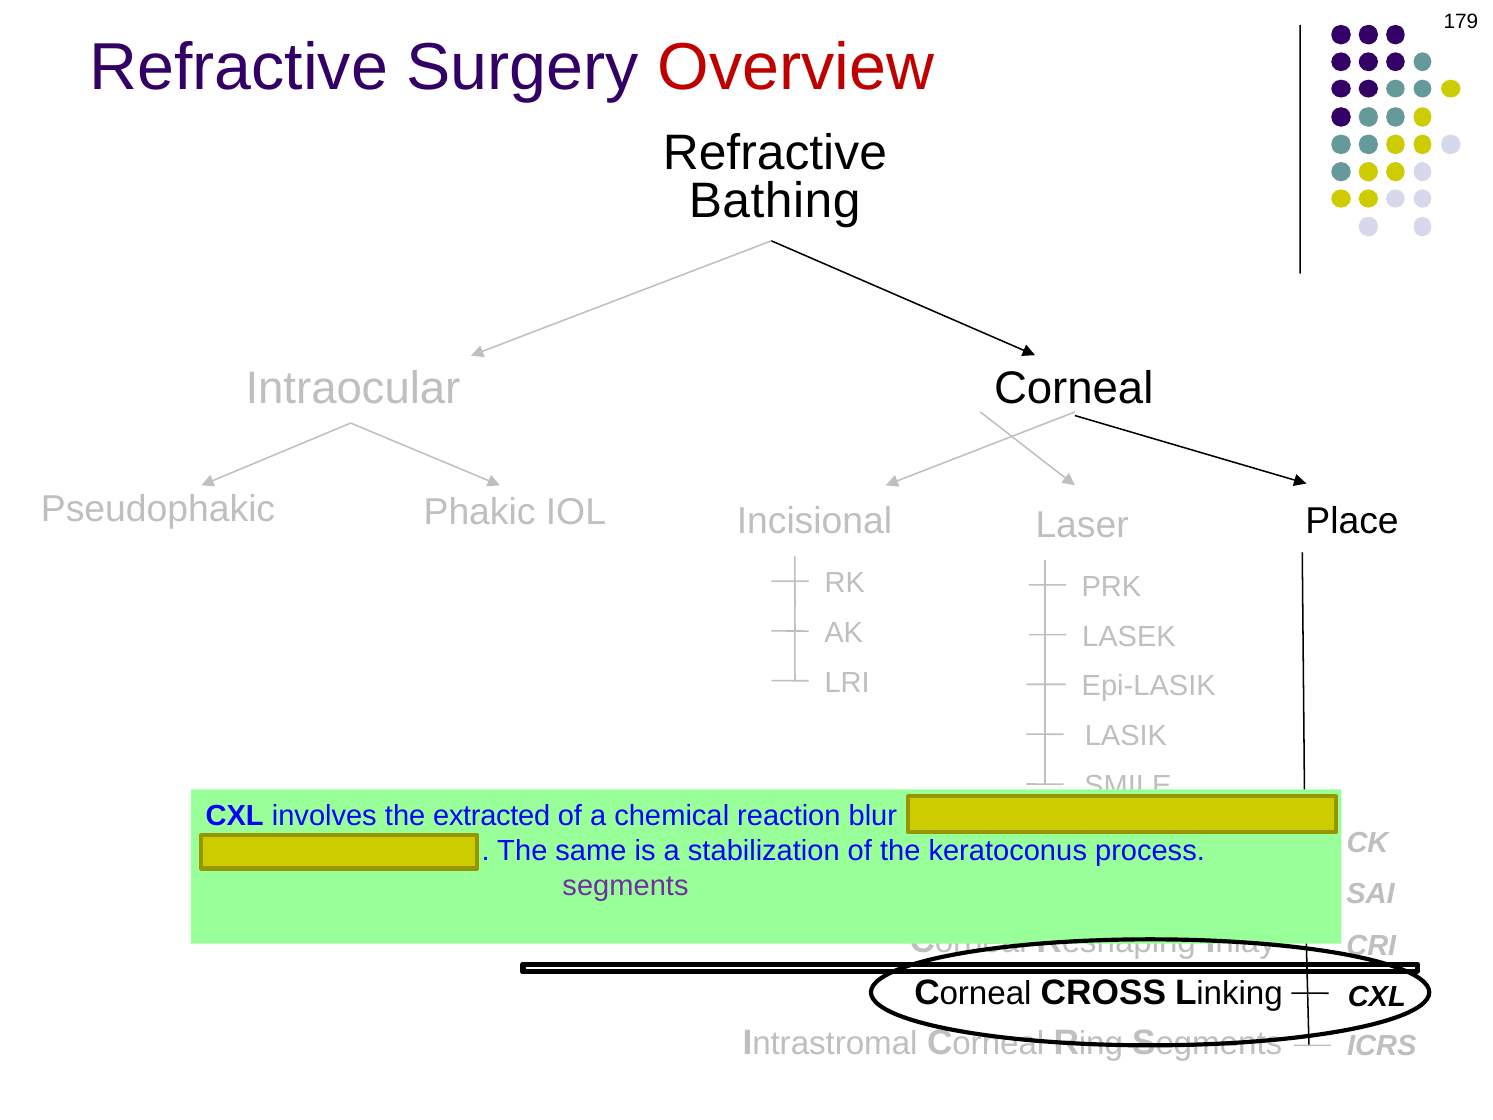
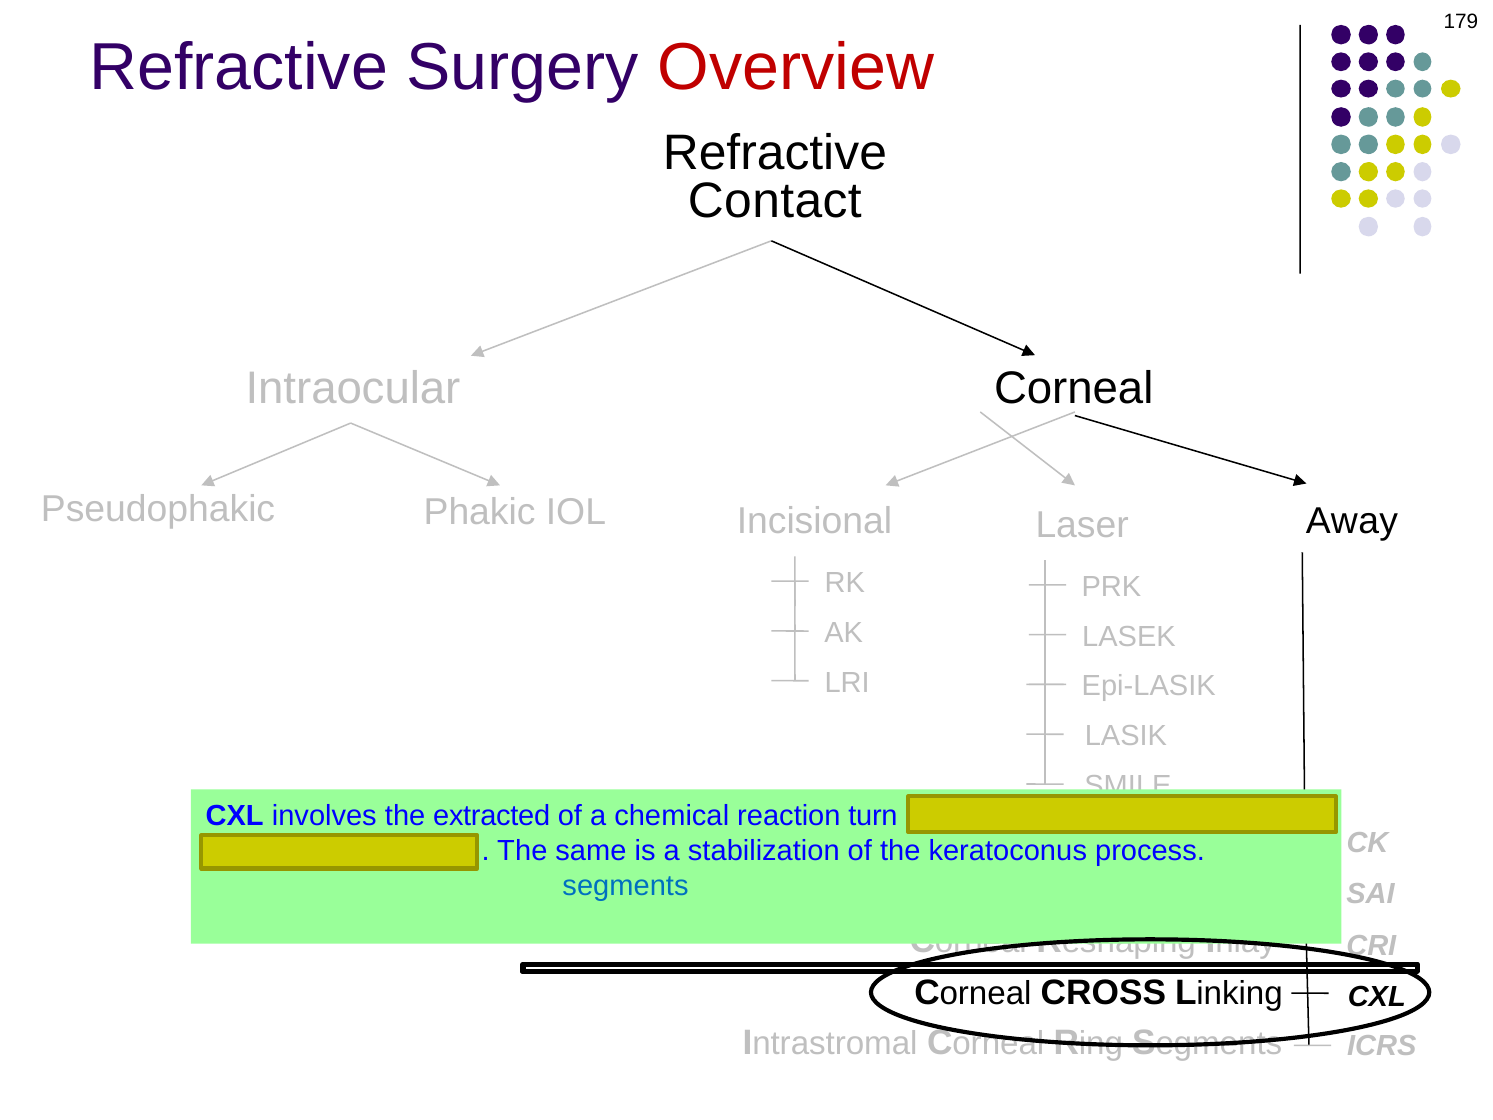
Bathing: Bathing -> Contact (775, 201)
Place: Place -> Away (1352, 521)
blur: blur -> turn (873, 816)
segments colour: purple -> blue (626, 886)
